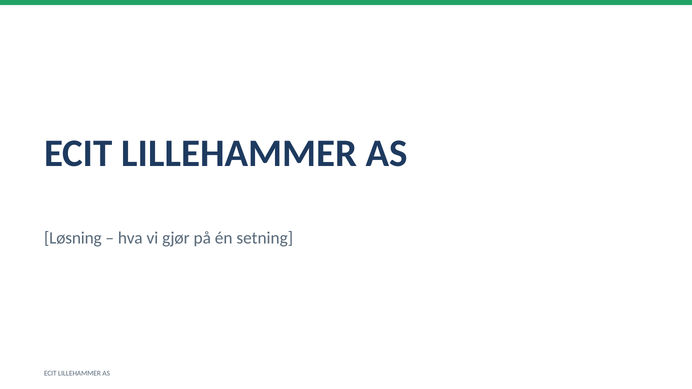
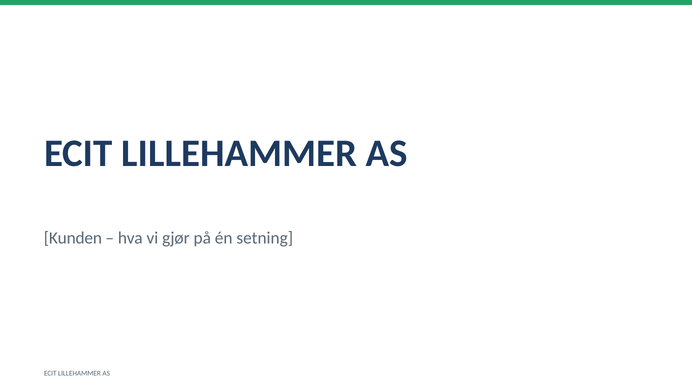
Løsning: Løsning -> Kunden (73, 238)
